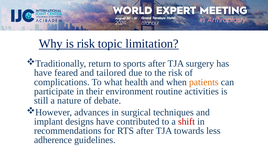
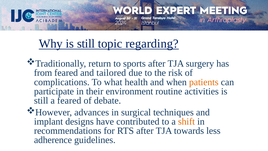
Why is risk: risk -> still (86, 44)
limitation: limitation -> regarding (152, 44)
have: have -> from (43, 73)
a nature: nature -> feared (69, 100)
shift colour: red -> orange (186, 121)
